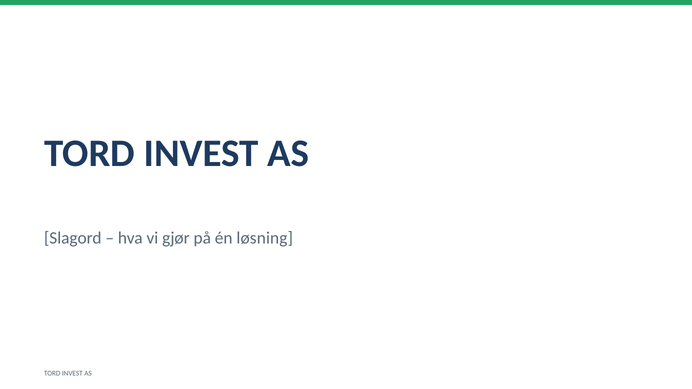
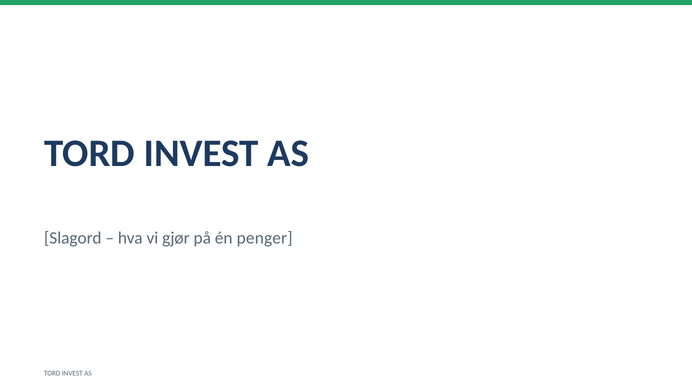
løsning: løsning -> penger (265, 238)
